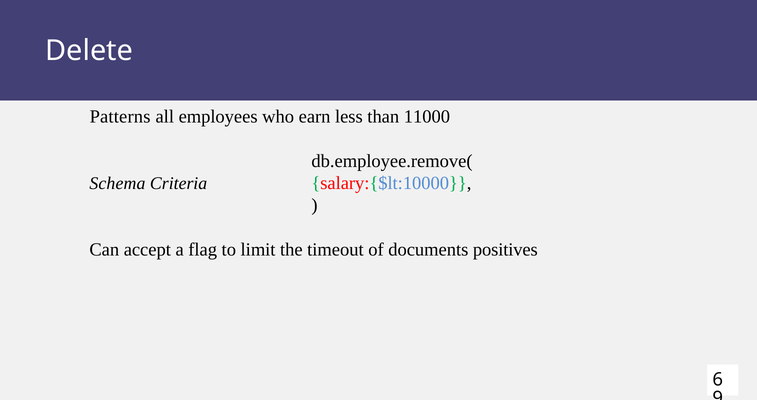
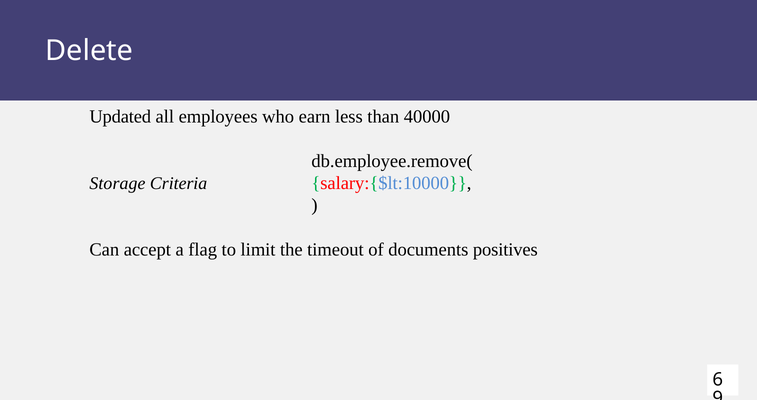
Patterns: Patterns -> Updated (120, 117)
11000: 11000 -> 40000 (427, 117)
Schema: Schema -> Storage (117, 183)
